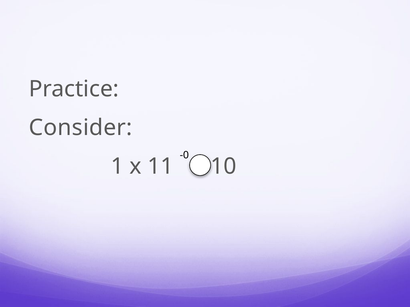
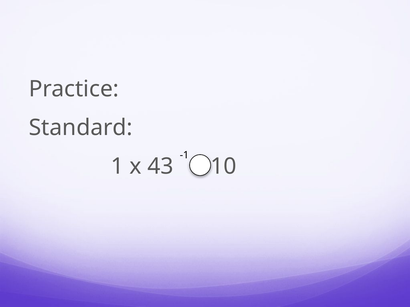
Consider: Consider -> Standard (81, 128)
-0: -0 -> -1 (184, 155)
11: 11 -> 43 (161, 166)
